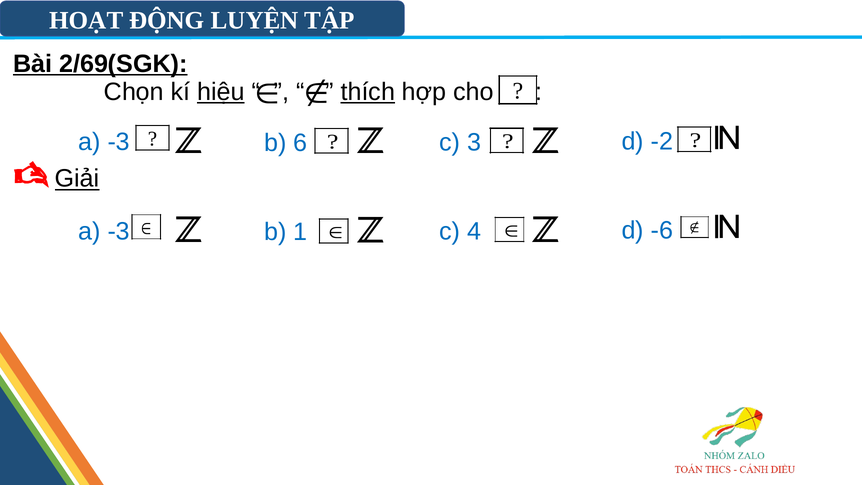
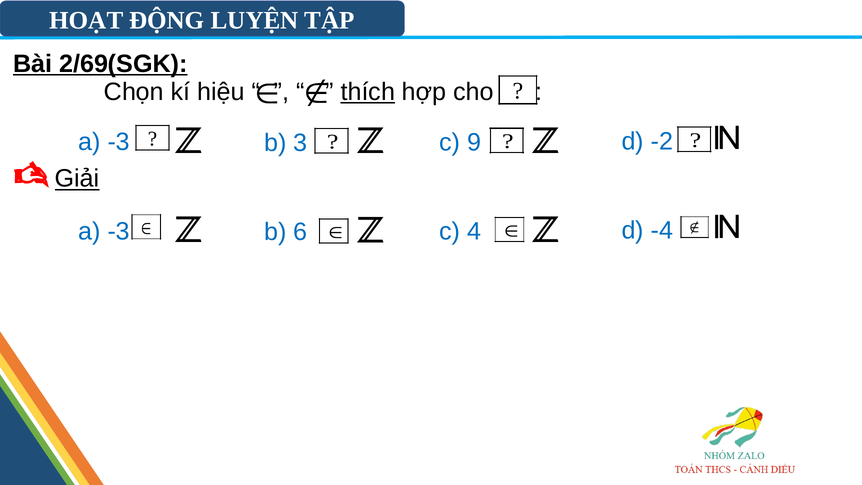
hiệu underline: present -> none (221, 92)
6: 6 -> 3 (300, 143)
3: 3 -> 9 (474, 142)
1: 1 -> 6 (300, 232)
-6: -6 -> -4 (662, 230)
